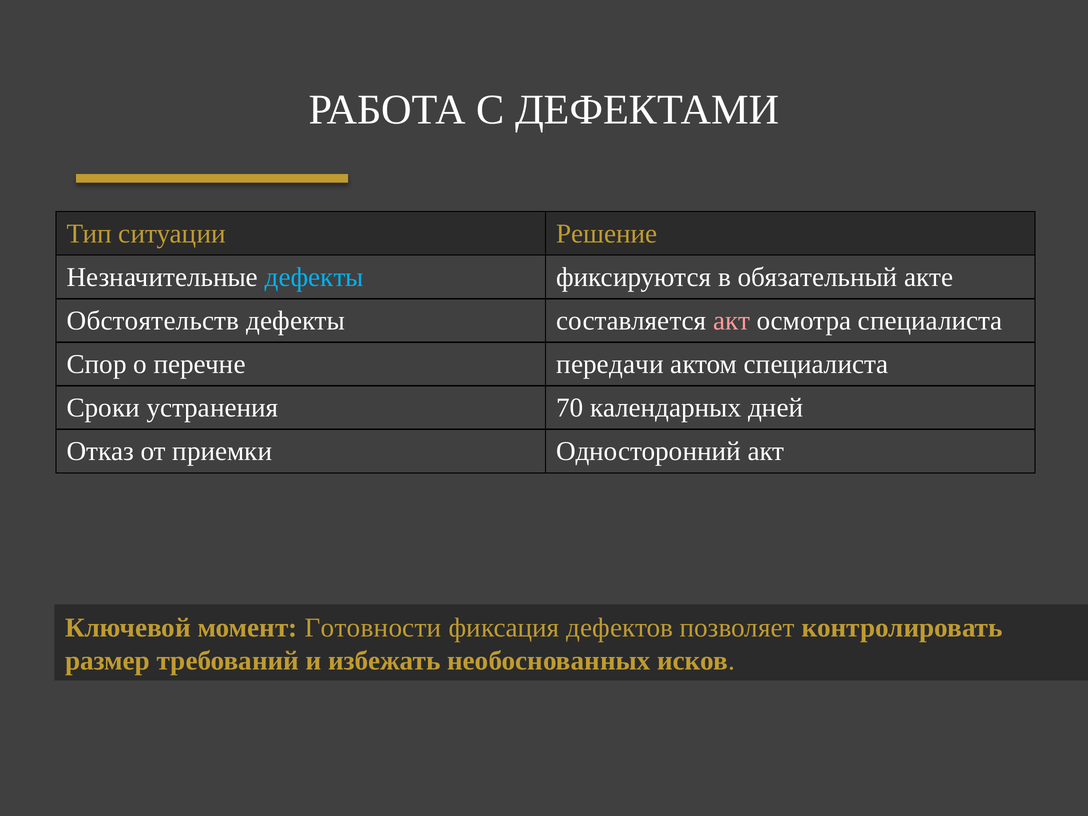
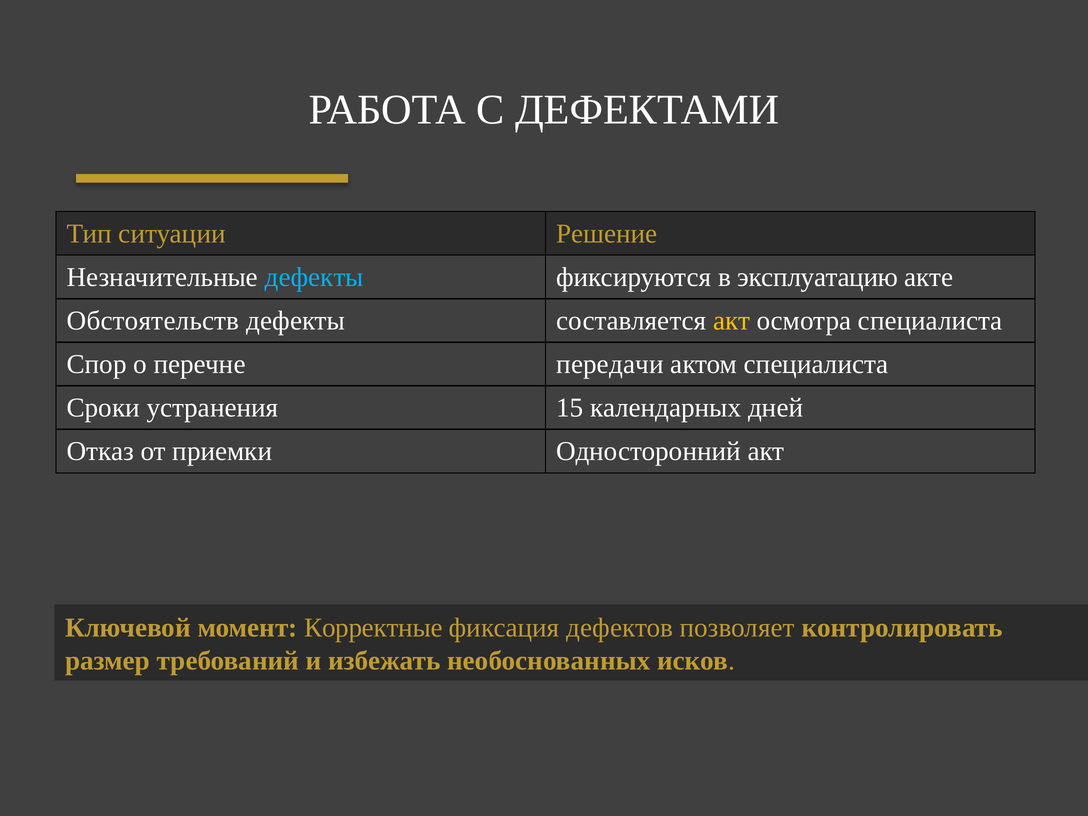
обязательный: обязательный -> эксплуатацию (818, 277)
акт colour: pink -> yellow (732, 321)
70: 70 -> 15 (570, 408)
Готовности: Готовности -> Корректные (373, 628)
